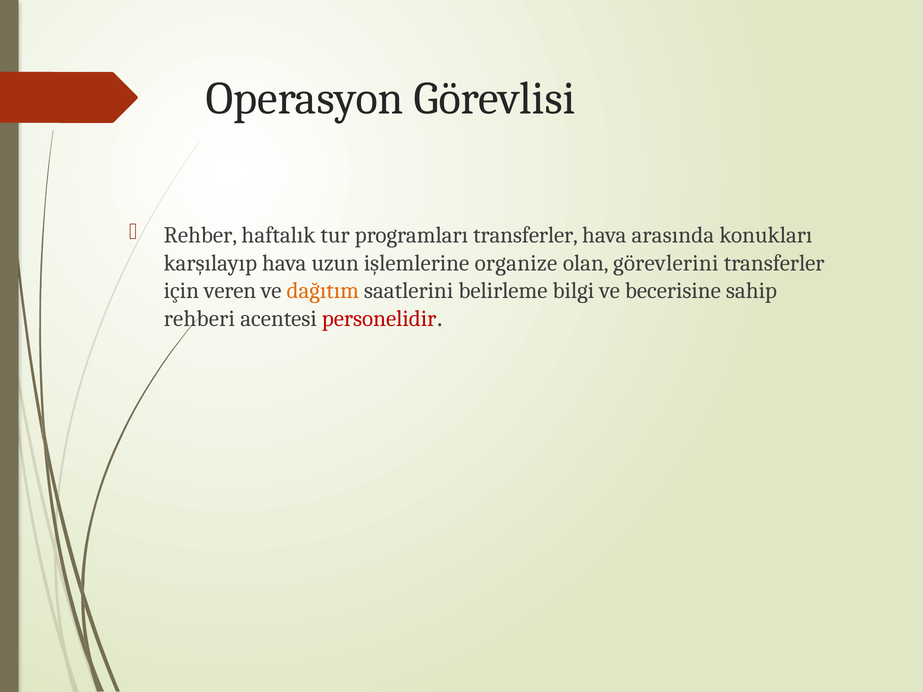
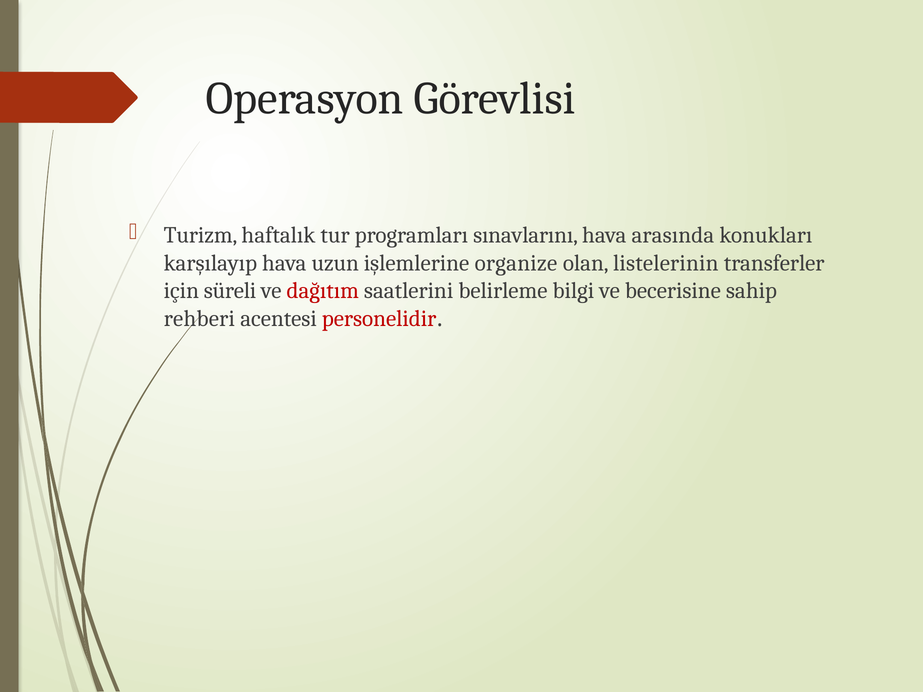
Rehber: Rehber -> Turizm (201, 235)
programları transferler: transferler -> sınavlarını (526, 235)
görevlerini: görevlerini -> listelerinin (666, 263)
veren: veren -> süreli (230, 291)
dağıtım colour: orange -> red (323, 291)
